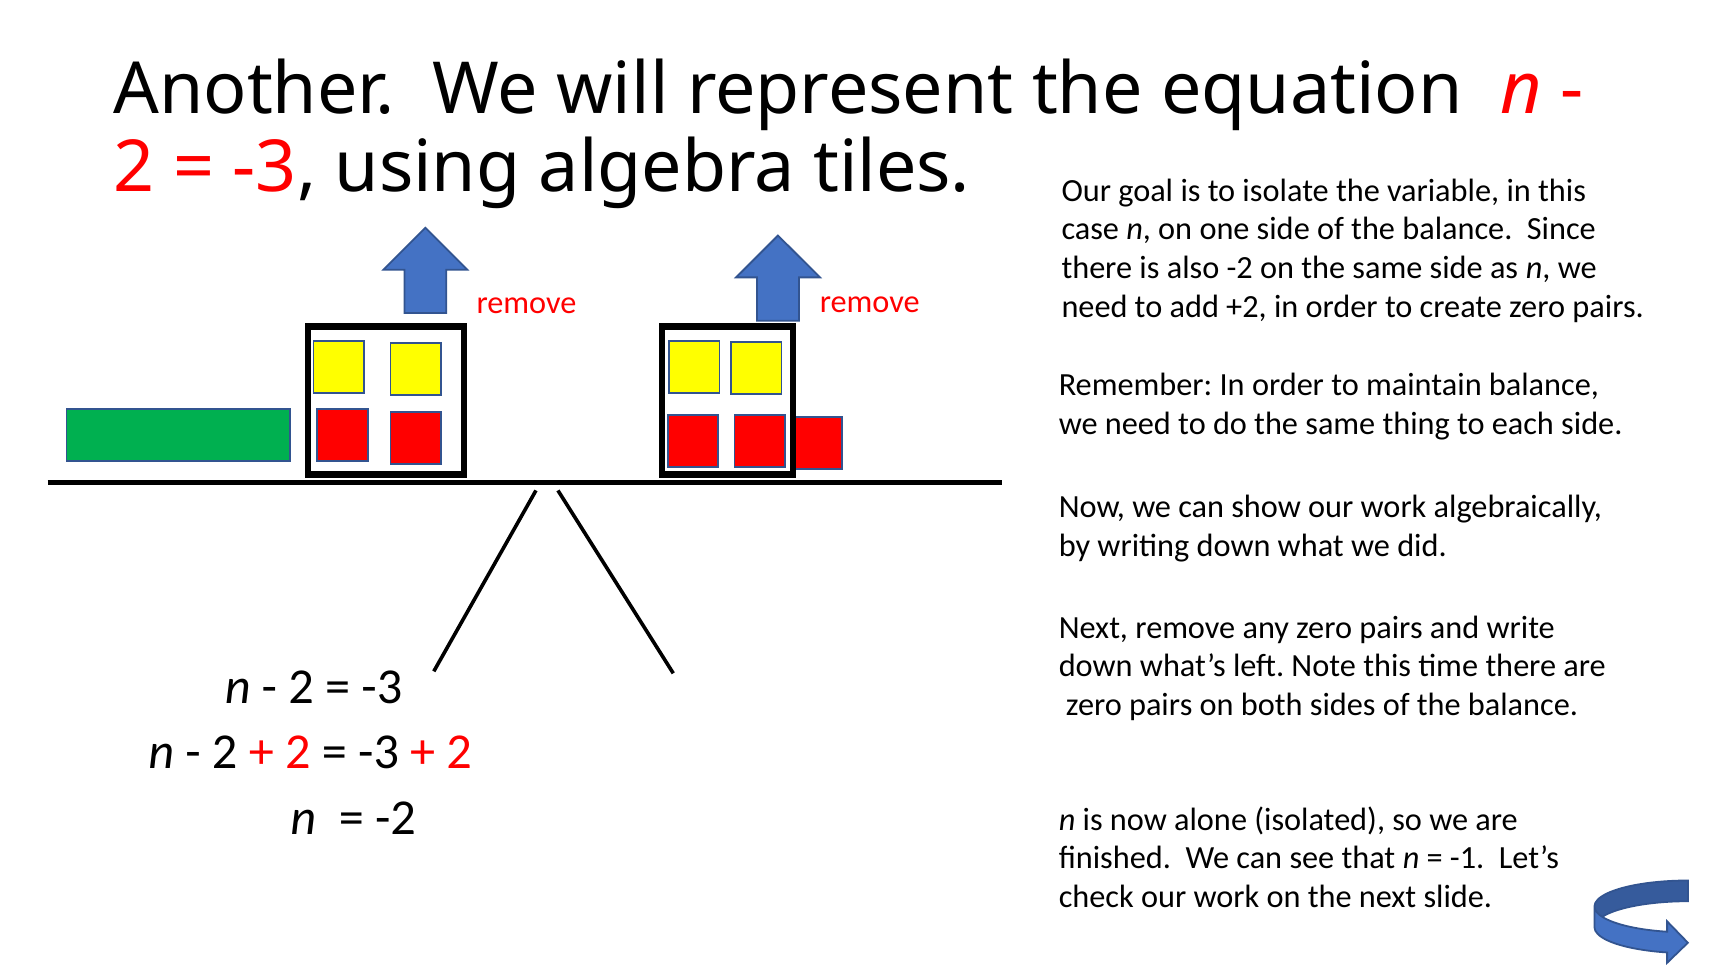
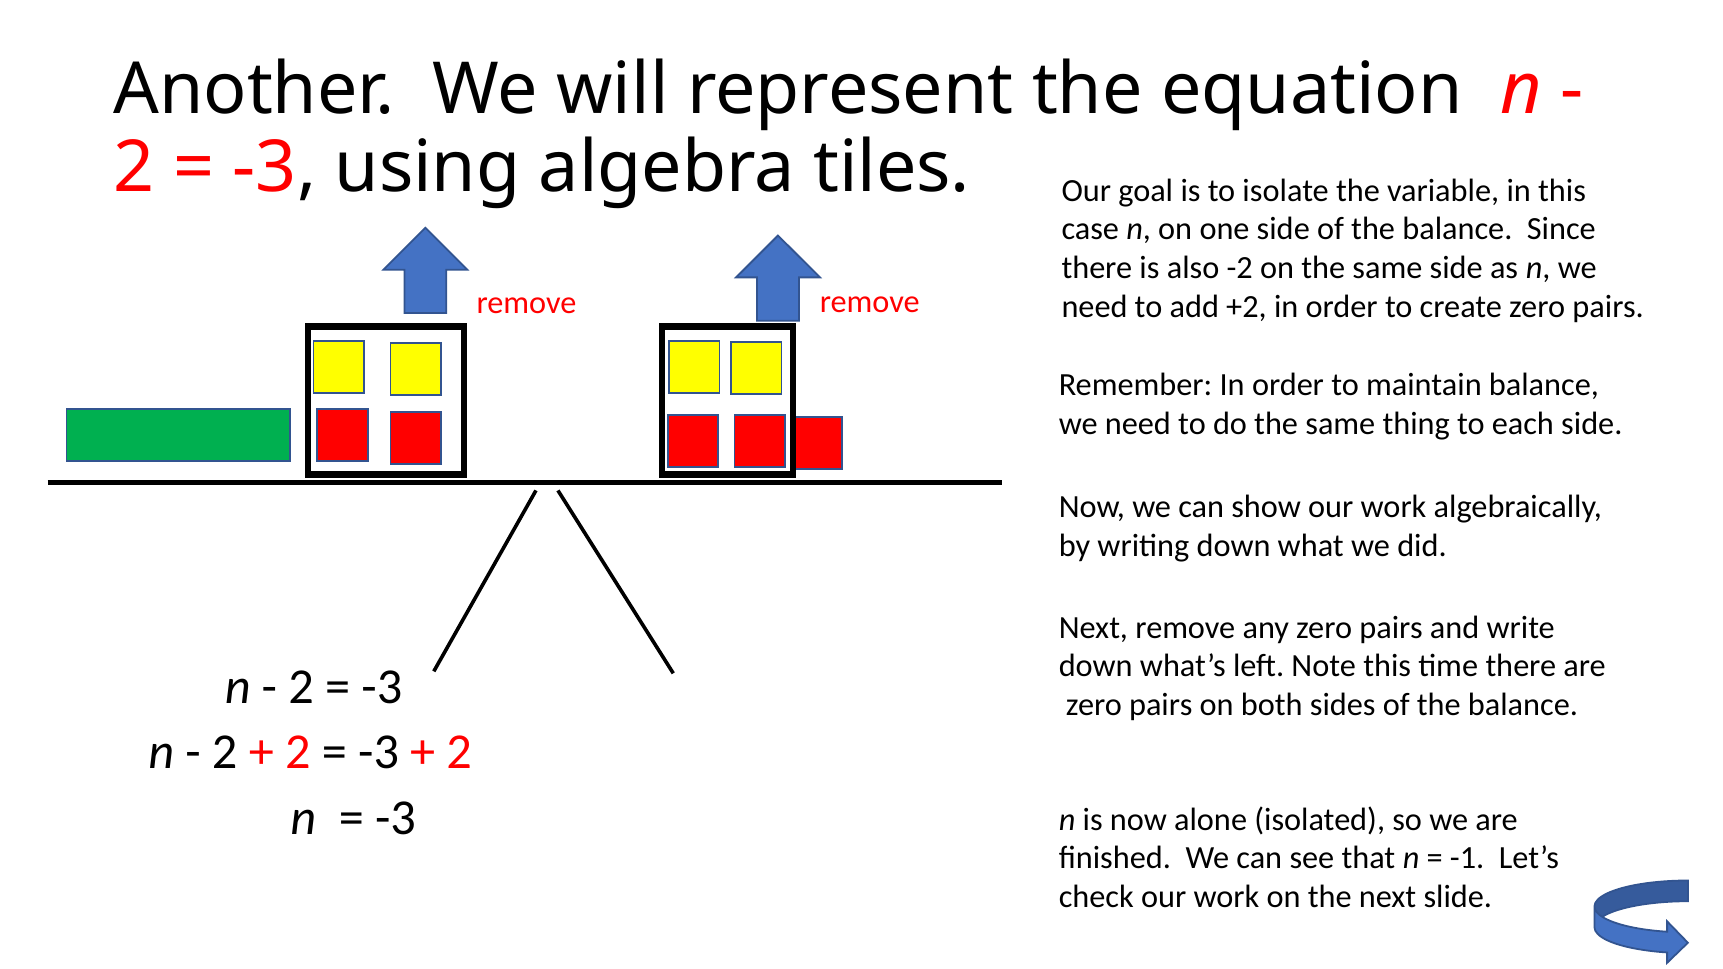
-2: -2 -> -3 (395, 818)
